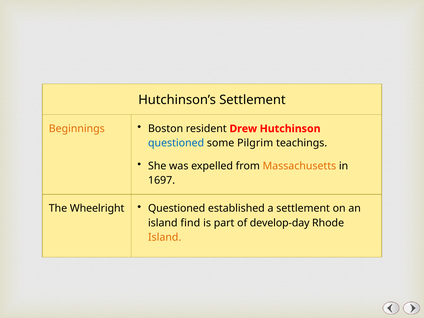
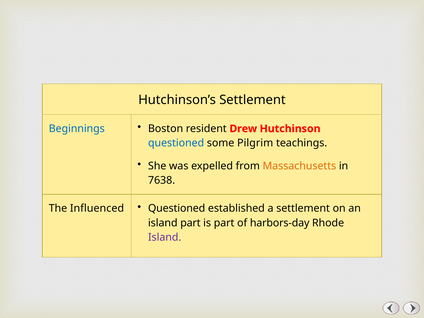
Beginnings colour: orange -> blue (77, 129)
1697: 1697 -> 7638 (162, 180)
Wheelright: Wheelright -> Influenced (97, 208)
island find: find -> part (190, 223)
develop-day: develop-day -> harbors-day (280, 223)
Island colour: orange -> purple (165, 237)
